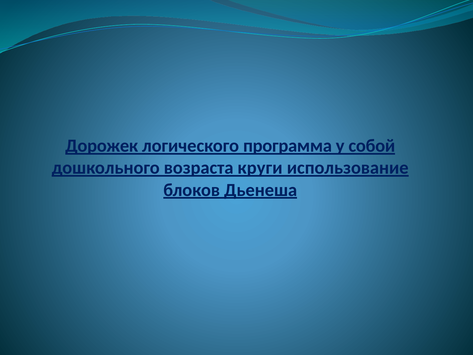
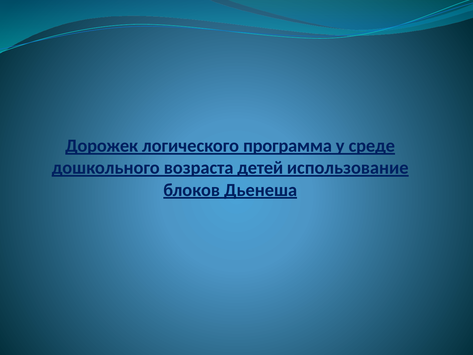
собой: собой -> среде (372, 146)
круги: круги -> детей (260, 168)
